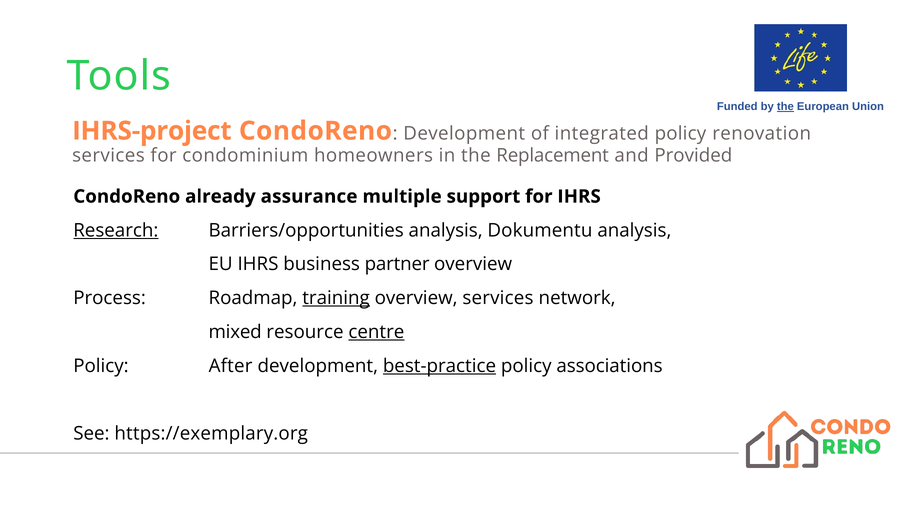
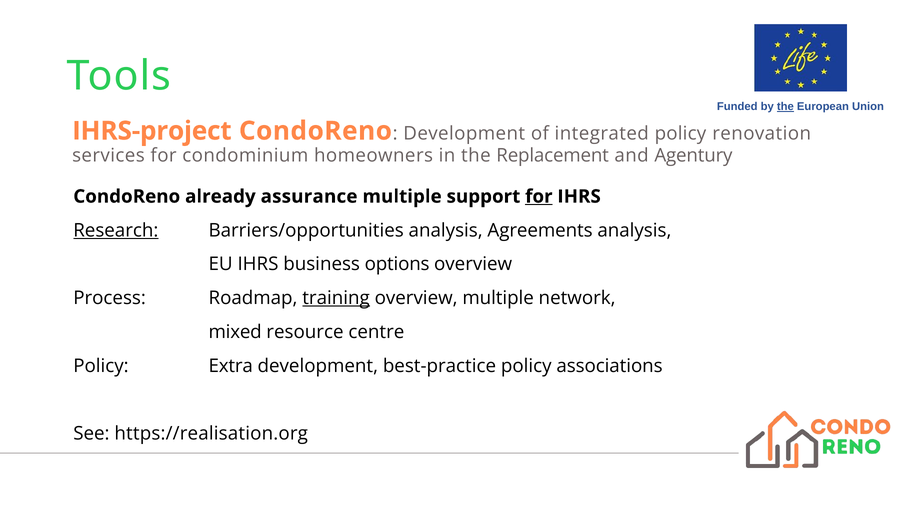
Provided: Provided -> Agentury (693, 155)
for underline: none -> present (539, 196)
Dokumentu: Dokumentu -> Agreements (540, 230)
partner: partner -> options (397, 264)
overview services: services -> multiple (498, 298)
centre underline: present -> none (376, 332)
After: After -> Extra (231, 365)
best-practice underline: present -> none (439, 365)
https://exemplary.org: https://exemplary.org -> https://realisation.org (211, 433)
